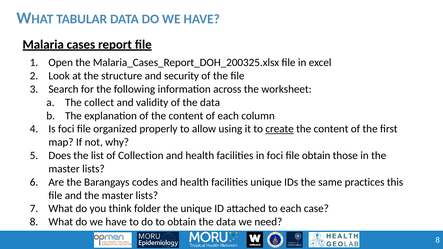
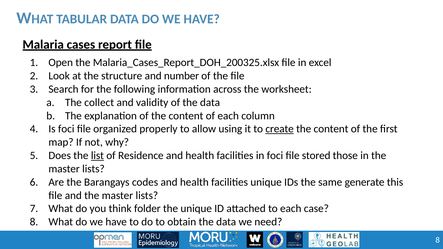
security: security -> number (182, 76)
list underline: none -> present (97, 156)
Collection: Collection -> Residence (141, 156)
file obtain: obtain -> stored (316, 156)
practices: practices -> generate (365, 182)
